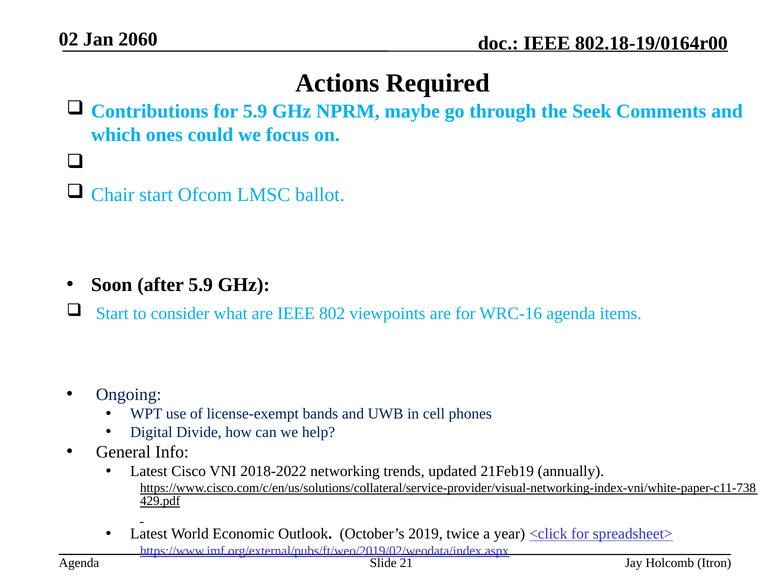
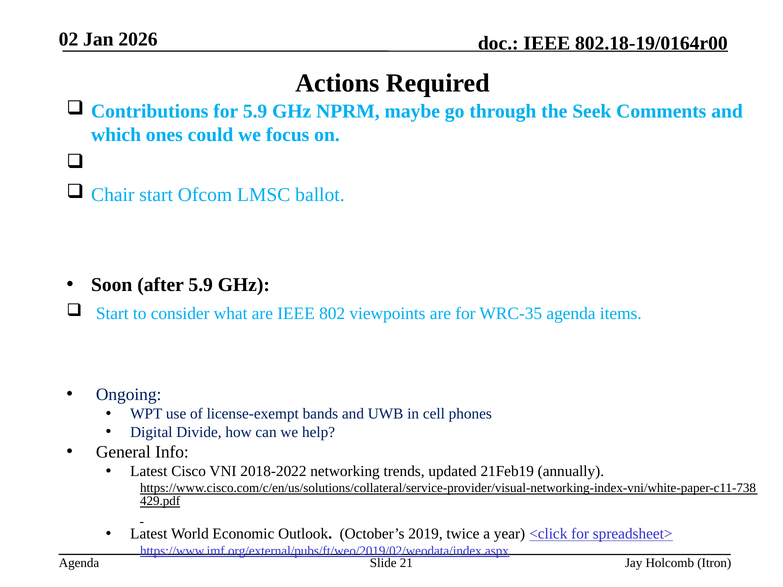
2060: 2060 -> 2026 (138, 39)
WRC-16: WRC-16 -> WRC-35 (511, 314)
